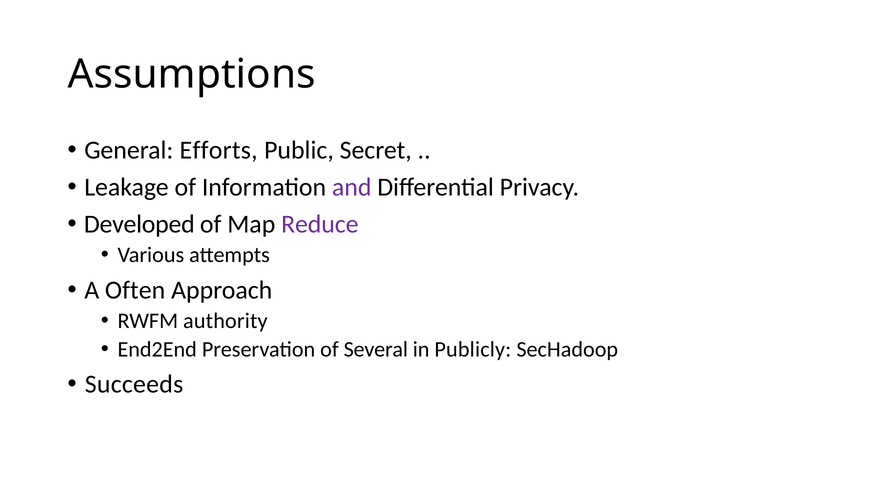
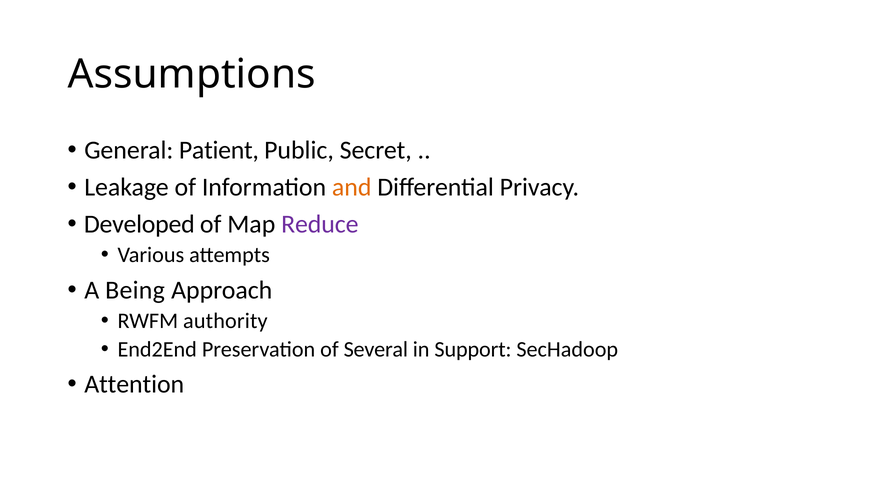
Efforts: Efforts -> Patient (219, 150)
and colour: purple -> orange (352, 187)
Often: Often -> Being (135, 290)
Publicly: Publicly -> Support (473, 349)
Succeeds: Succeeds -> Attention (134, 384)
